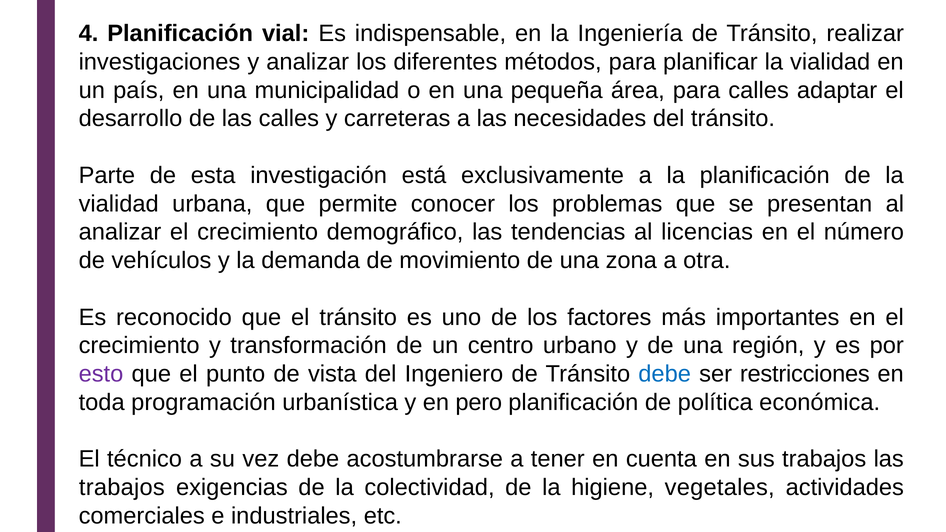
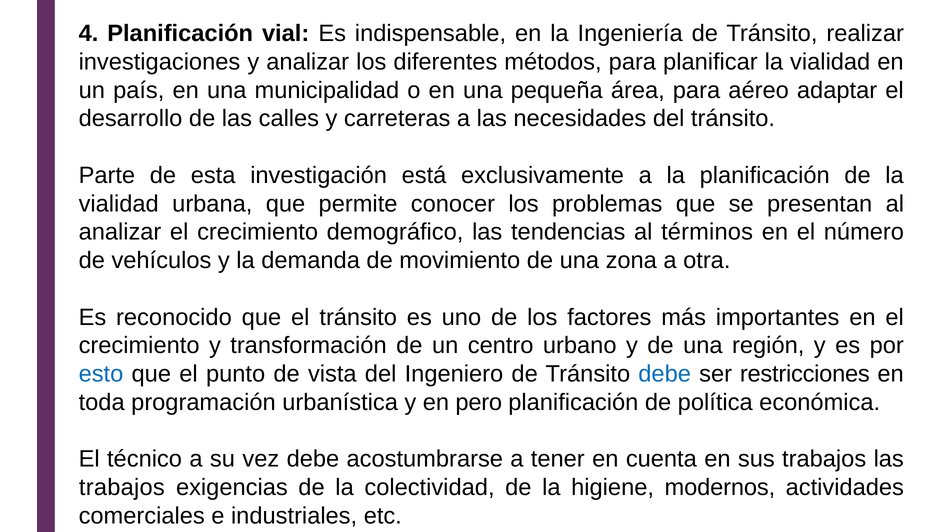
para calles: calles -> aéreo (759, 90)
licencias: licencias -> términos (707, 232)
esto colour: purple -> blue (101, 374)
vegetales: vegetales -> modernos (720, 488)
